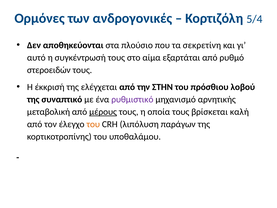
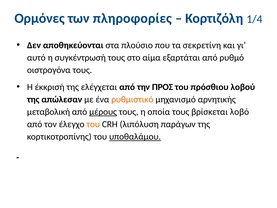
ανδρογονικές: ανδρογονικές -> πληροφορίες (132, 18)
5/4: 5/4 -> 1/4 (255, 19)
στεροειδών: στεροειδών -> οιστρογόνα (49, 70)
ΣΤΗΝ: ΣΤΗΝ -> ΠΡΟΣ (163, 87)
συναπτικό: συναπτικό -> απώλεσαν (62, 99)
ρυθμιστικό colour: purple -> orange (132, 99)
καλή: καλή -> λοβό (239, 112)
υποθαλάμου underline: none -> present (135, 137)
